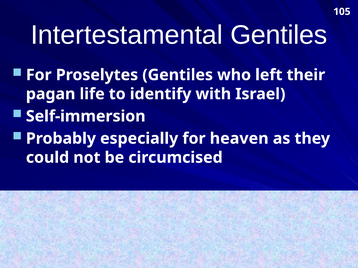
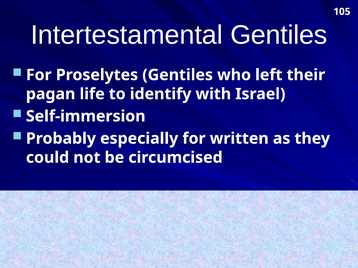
heaven: heaven -> written (239, 139)
